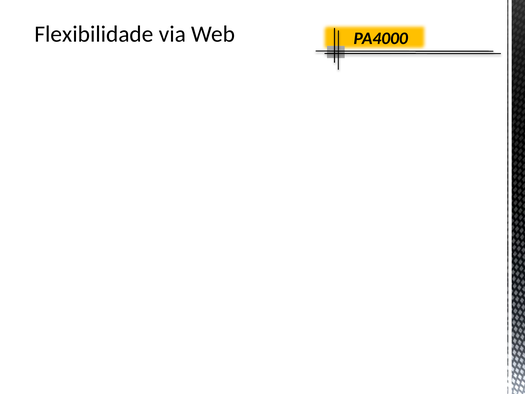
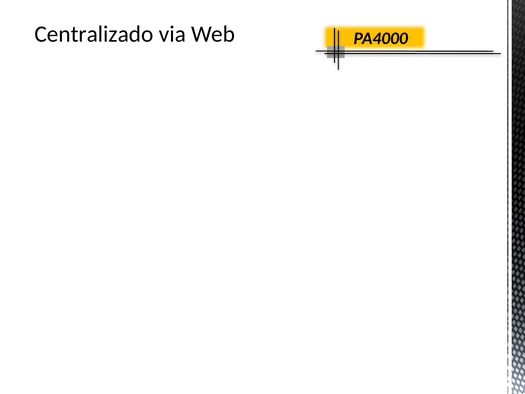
Flexibilidade: Flexibilidade -> Centralizado (94, 34)
